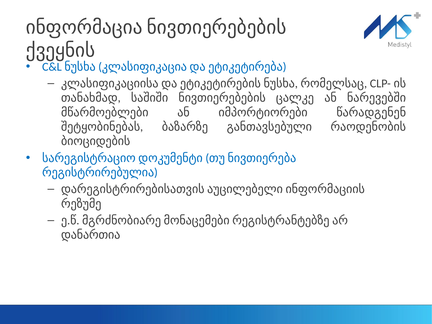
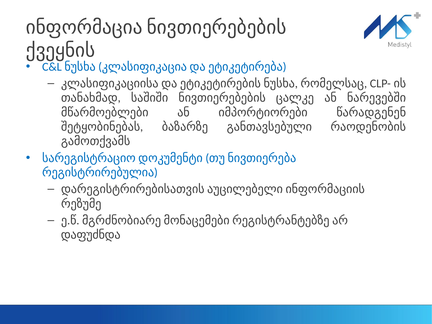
ბიოციდების: ბიოციდების -> გამოთქვამს (96, 141)
დანართია: დანართია -> დაფუძნდა (91, 235)
